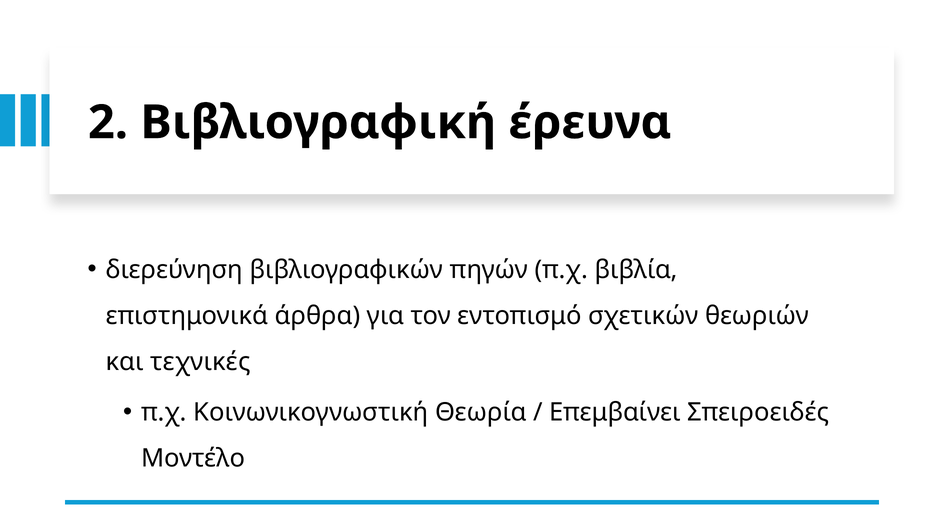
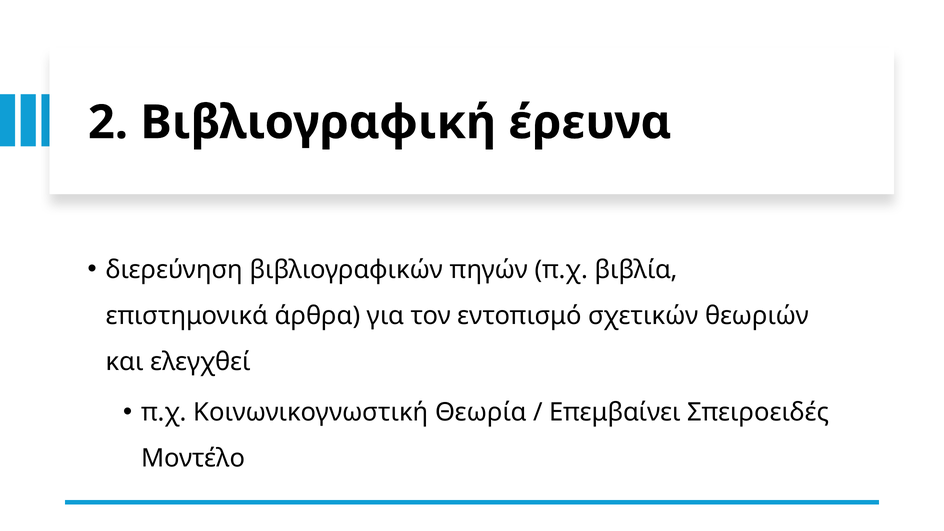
τεχνικές: τεχνικές -> ελεγχθεί (201, 362)
